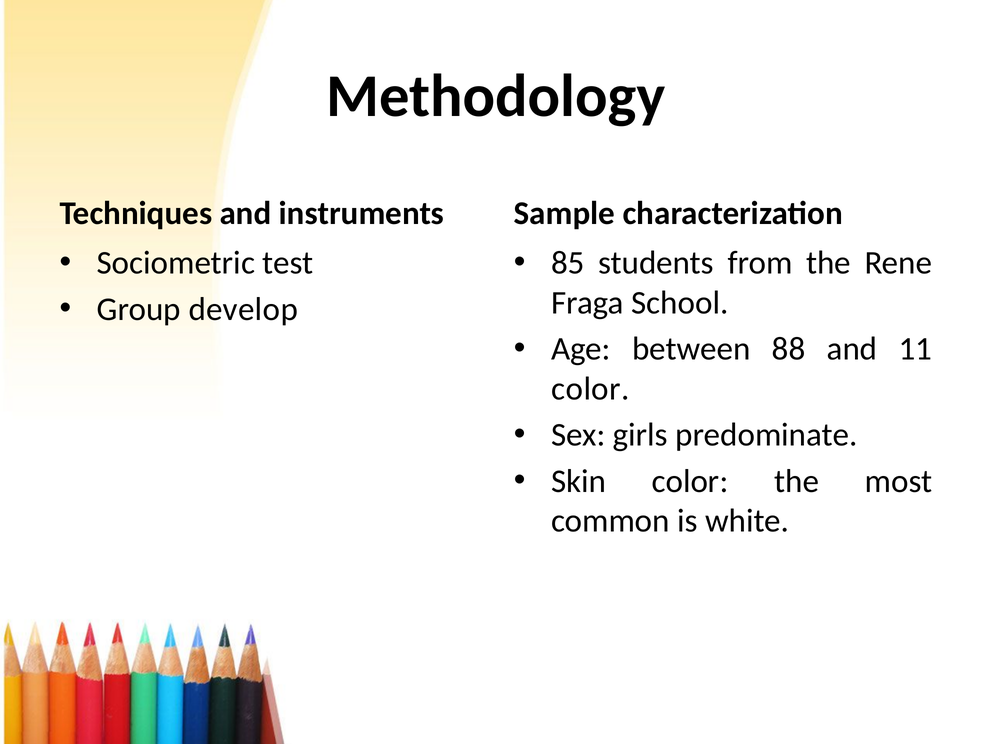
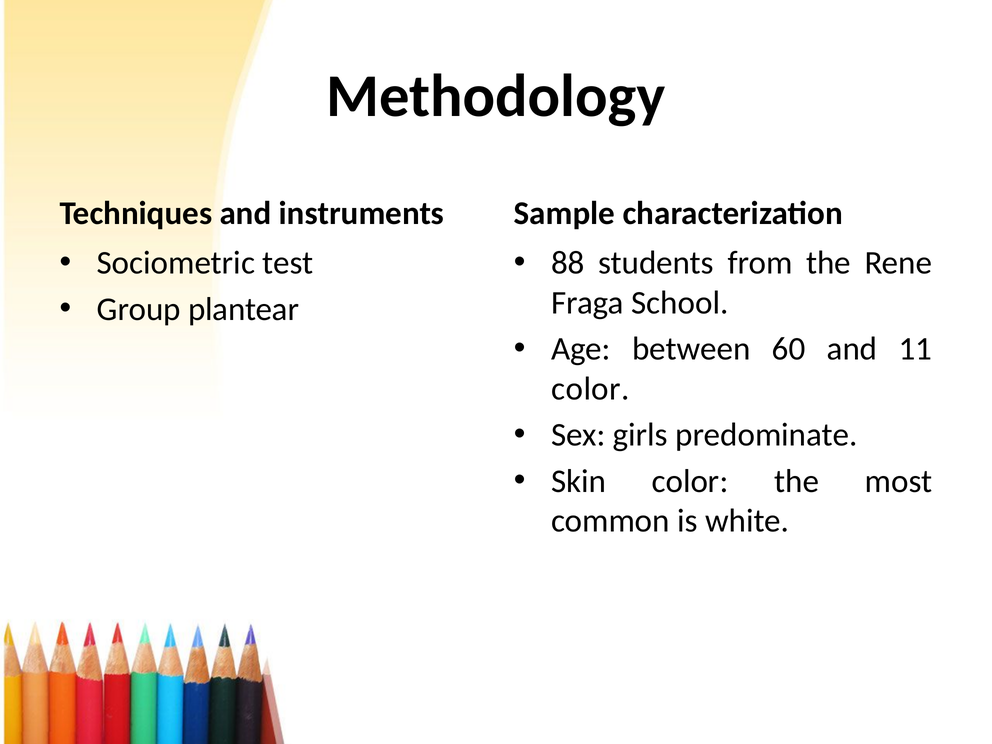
85: 85 -> 88 (568, 263)
develop: develop -> plantear (244, 309)
88: 88 -> 60 (789, 349)
